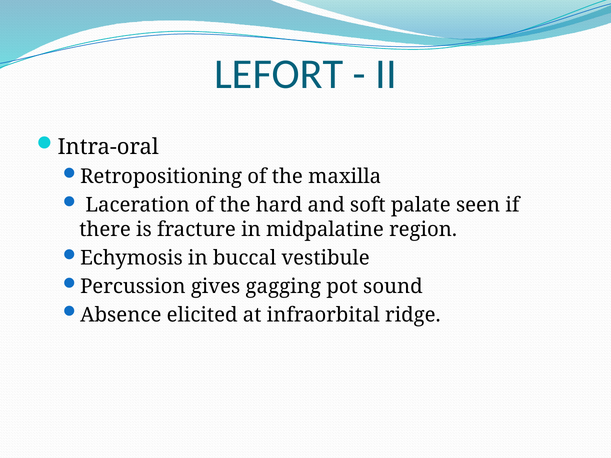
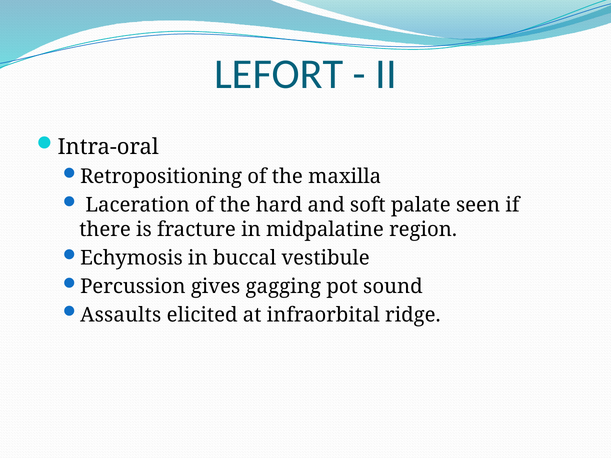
Absence: Absence -> Assaults (121, 315)
